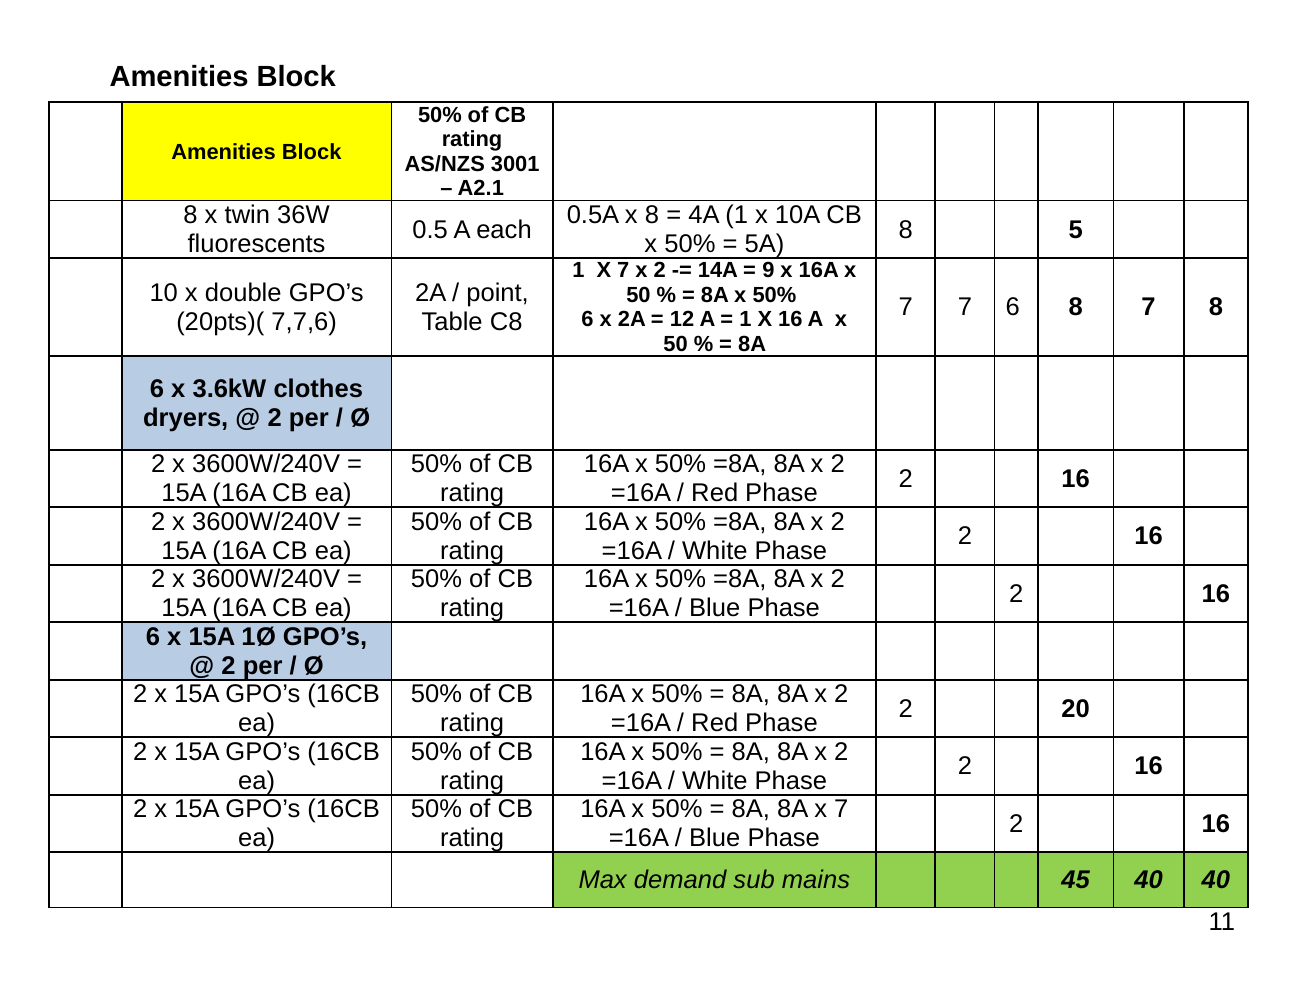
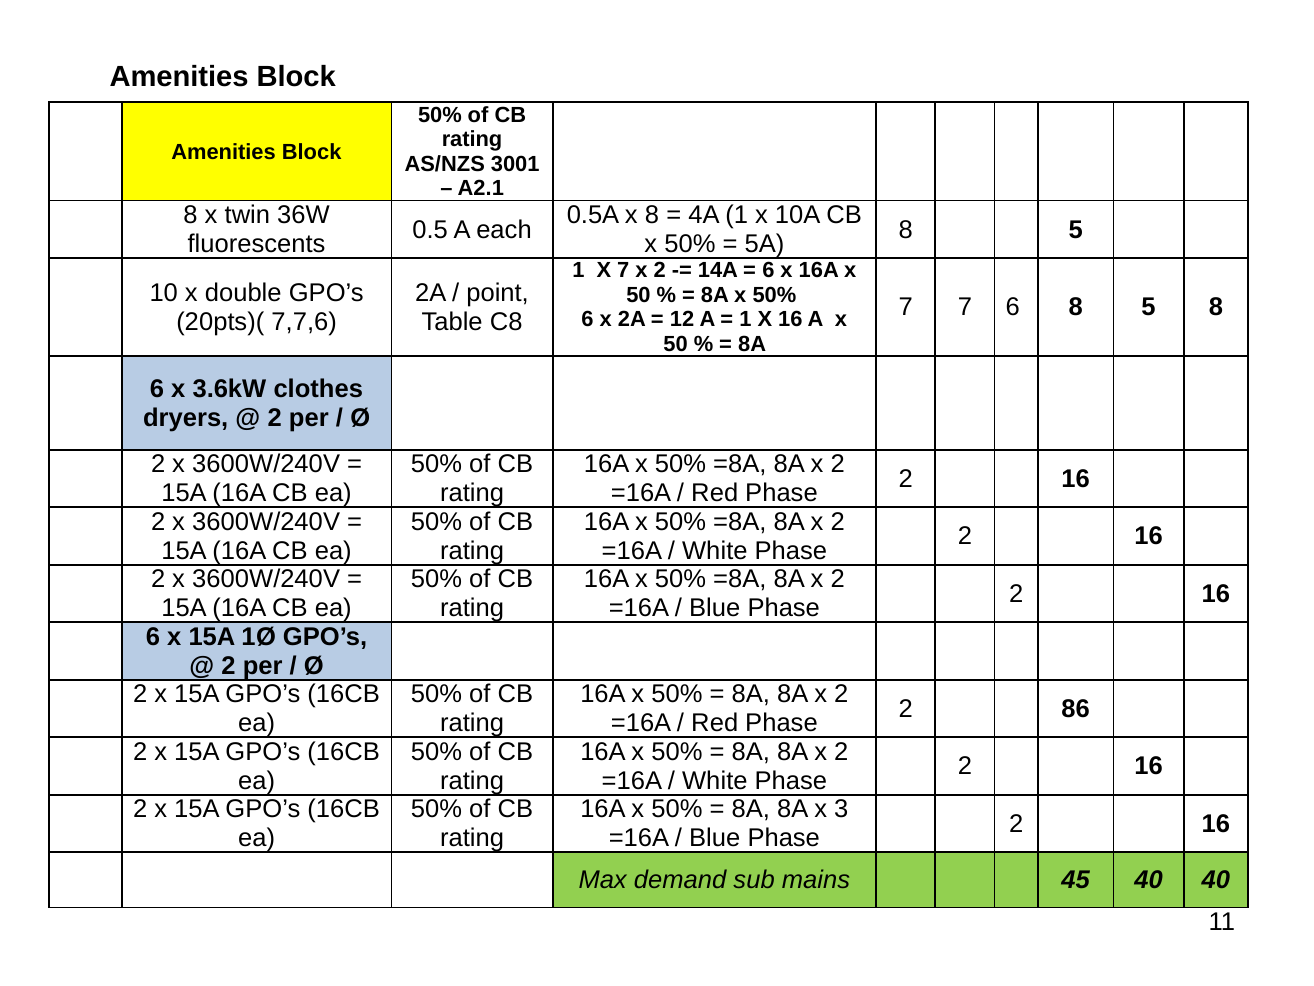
9: 9 -> 6 (768, 271)
6 8 7: 7 -> 5 (1149, 307)
20: 20 -> 86 (1076, 709)
8A x 7: 7 -> 3 (841, 809)
